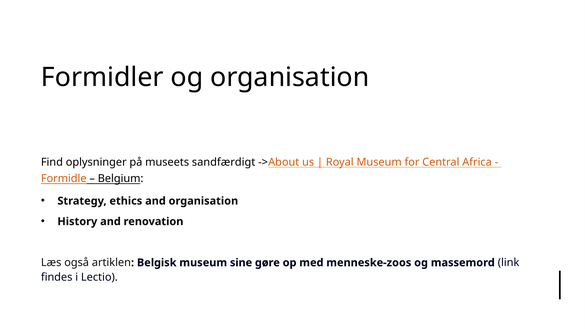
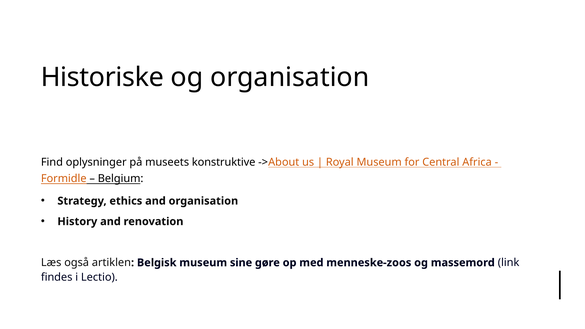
Formidler: Formidler -> Historiske (102, 77)
sandfærdigt: sandfærdigt -> konstruktive (224, 162)
